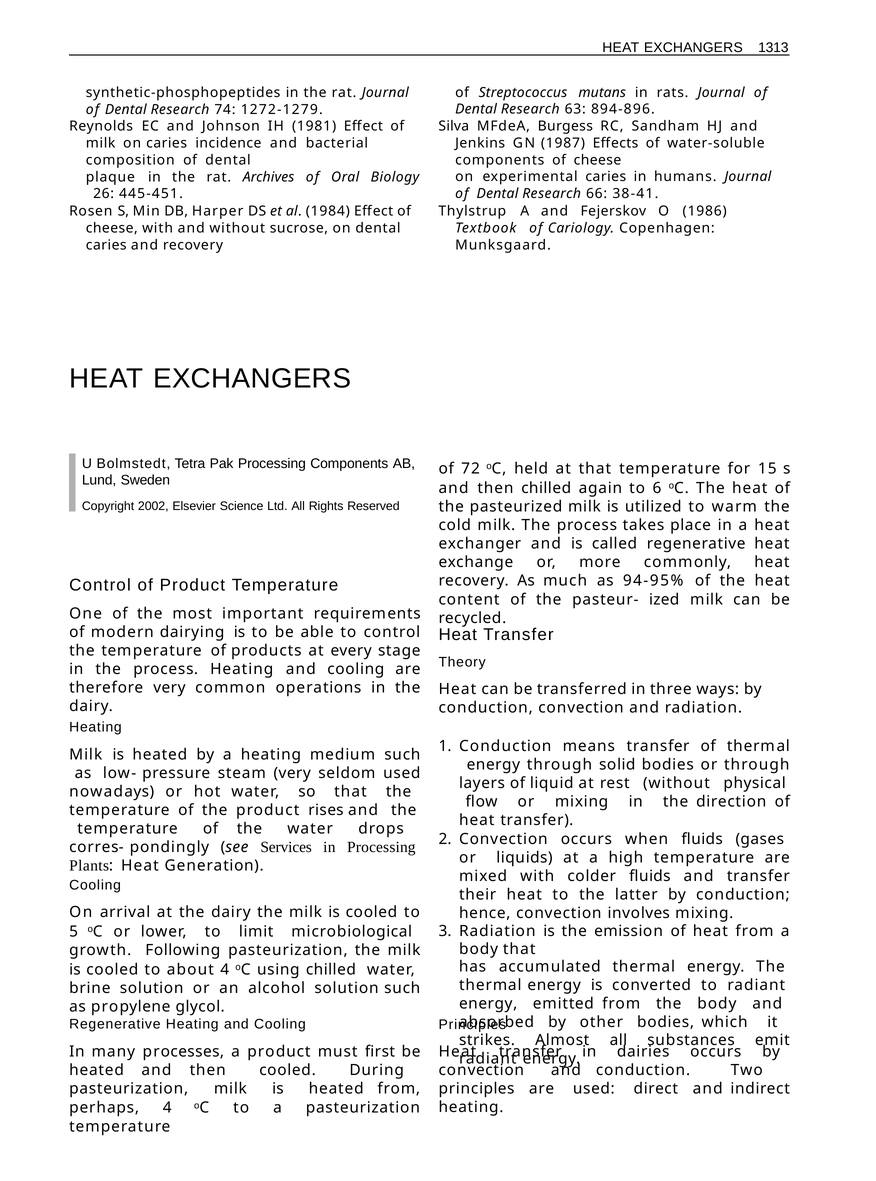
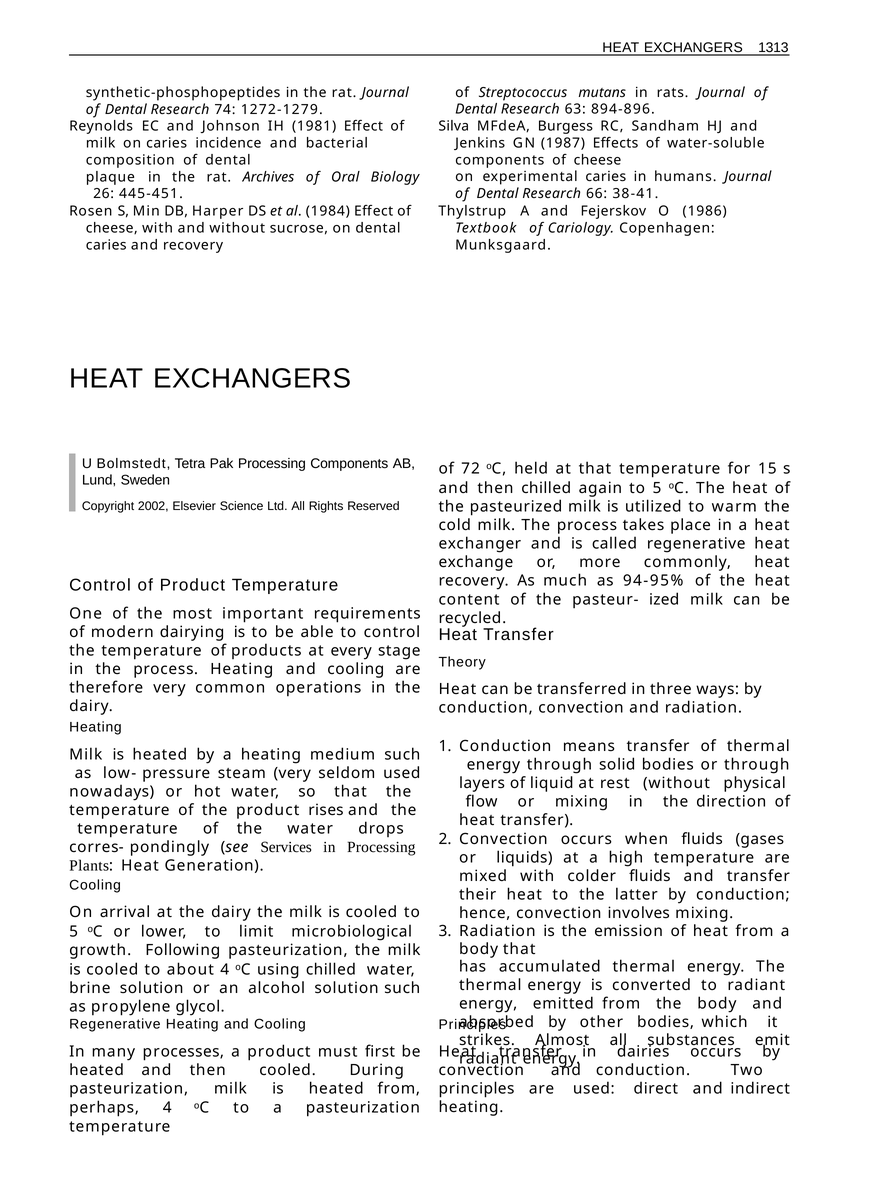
again to 6: 6 -> 5 (657, 488)
